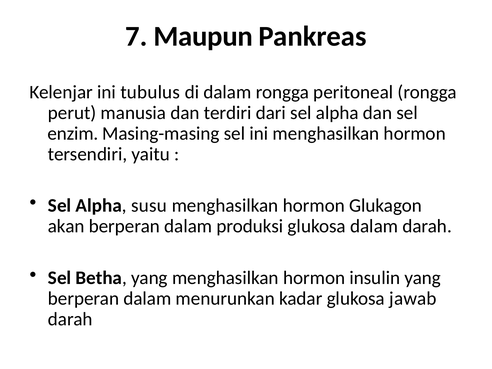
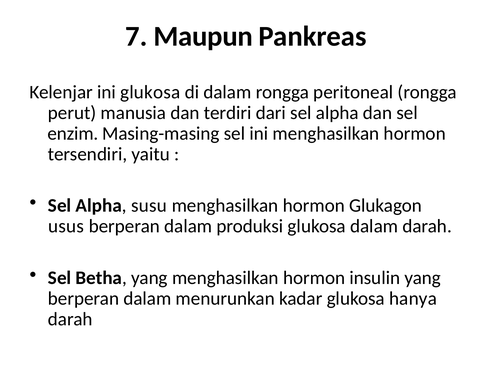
ini tubulus: tubulus -> glukosa (150, 92)
akan: akan -> usus (66, 226)
jawab: jawab -> hanya (413, 299)
